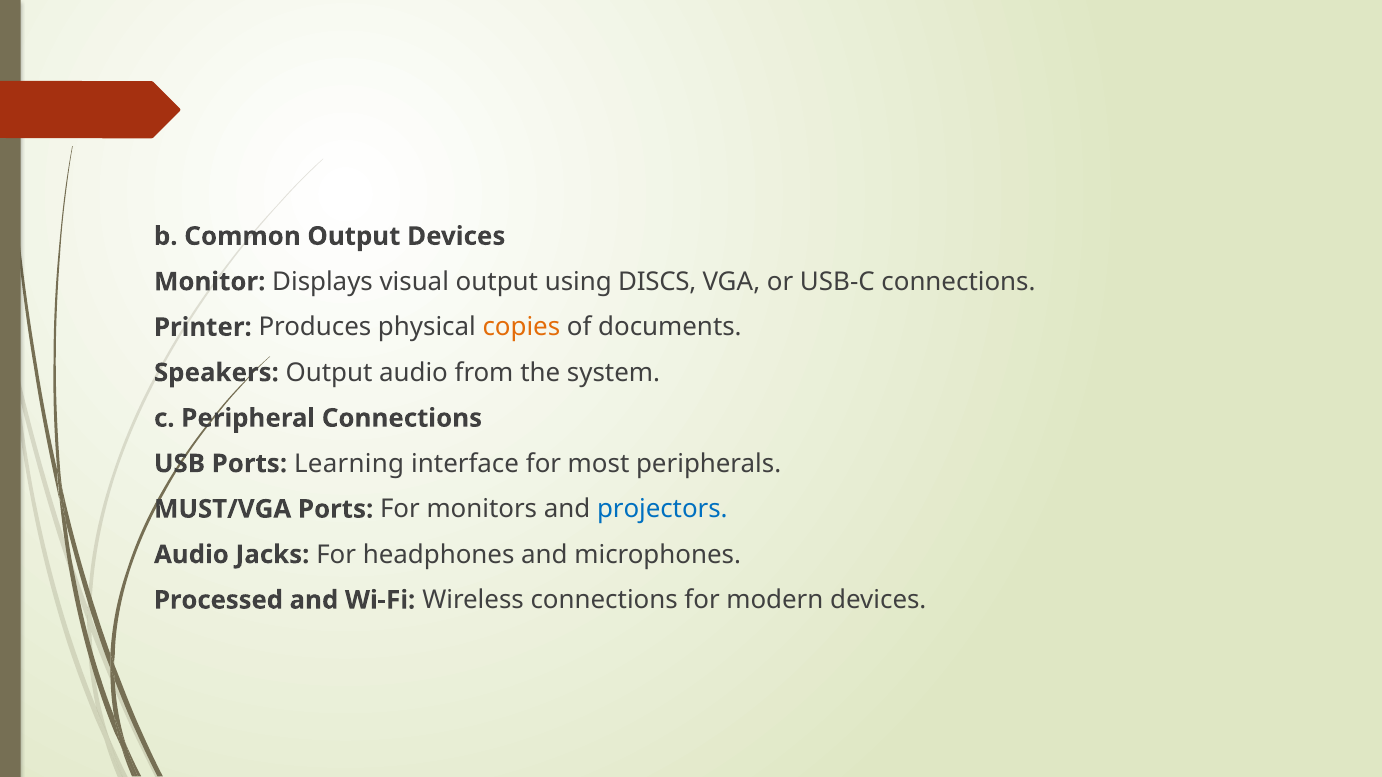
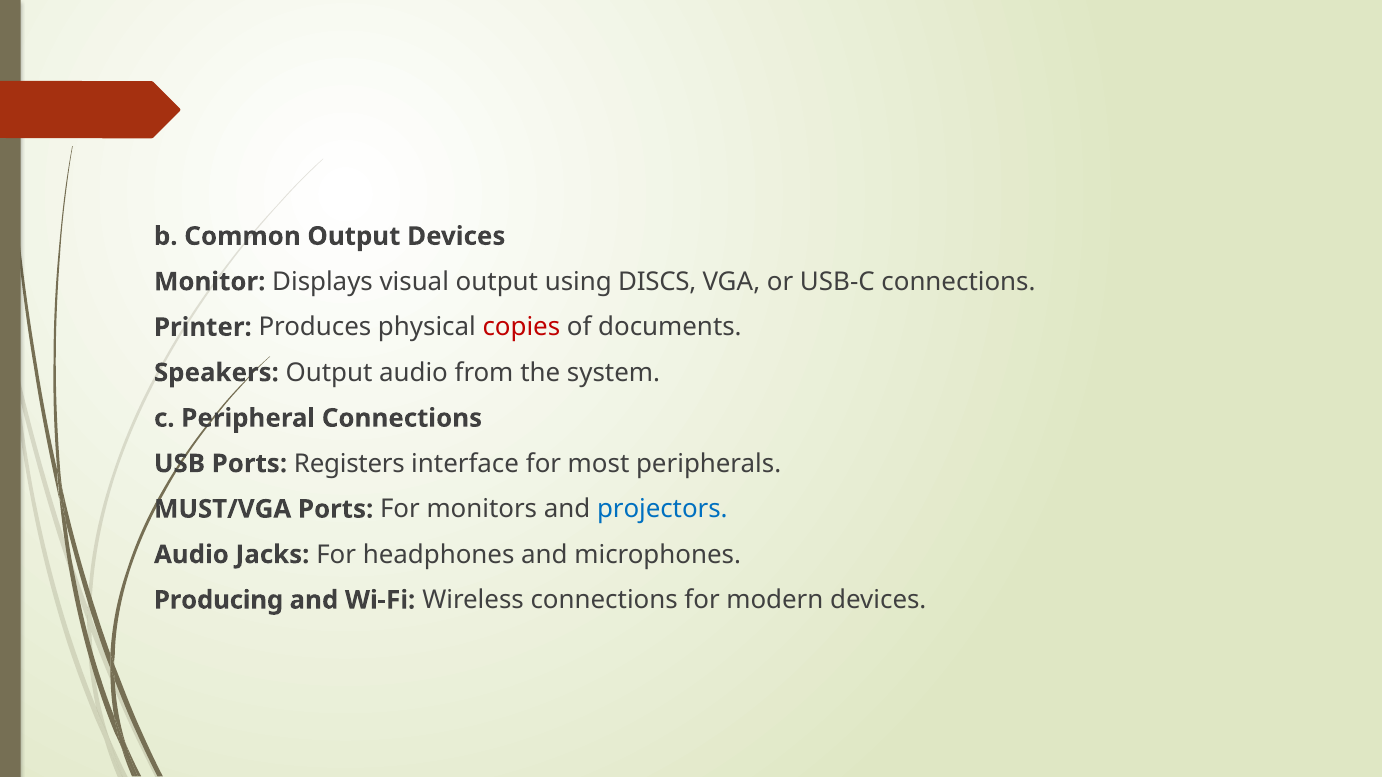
copies colour: orange -> red (521, 327)
Learning: Learning -> Registers (349, 464)
Processed: Processed -> Producing (219, 600)
